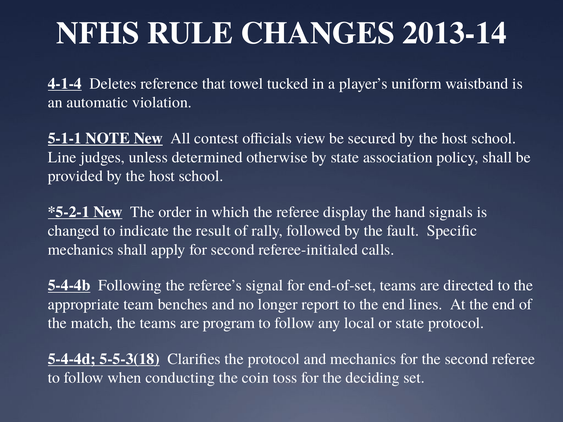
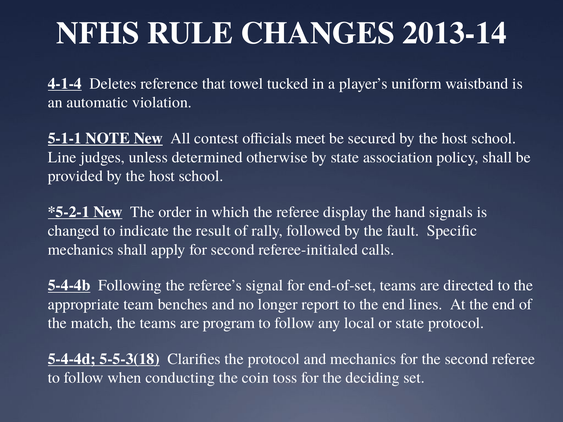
view: view -> meet (311, 138)
